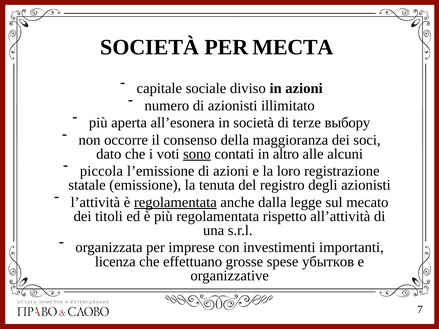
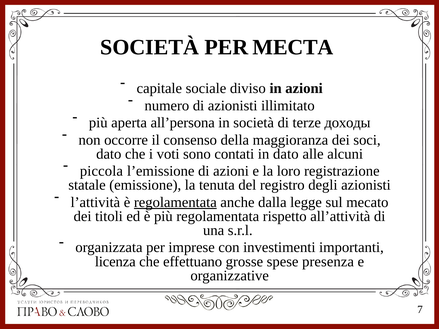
all’esonera: all’esonera -> all’persona (183, 123)
выбору: выбору -> доходы (347, 123)
sono underline: present -> none (197, 154)
in altro: altro -> dato (286, 154)
убытков: убытков -> presenza (328, 262)
